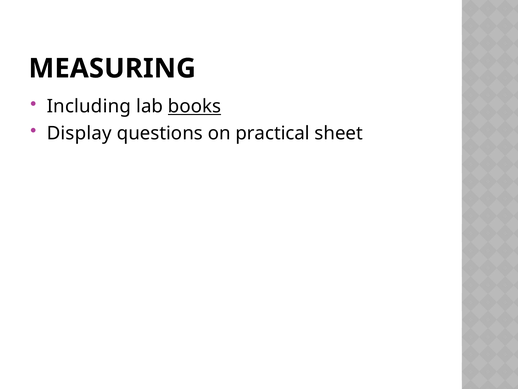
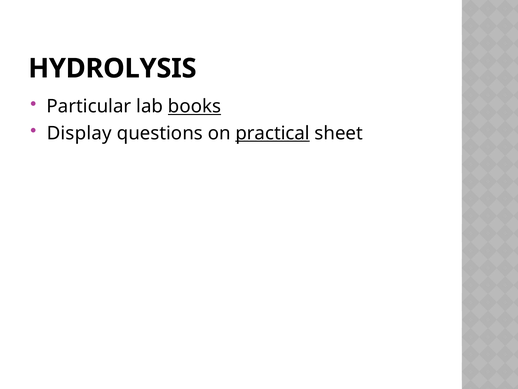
MEASURING: MEASURING -> HYDROLYSIS (112, 68)
Including: Including -> Particular (89, 106)
practical underline: none -> present (273, 133)
